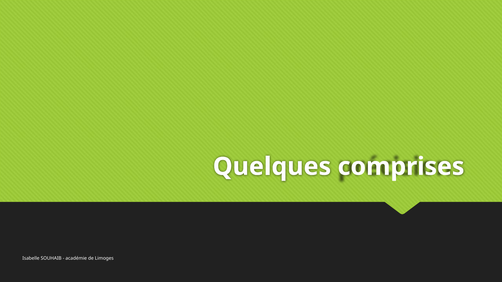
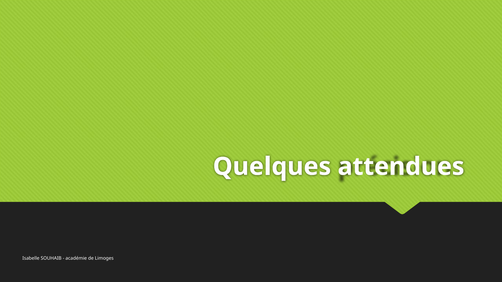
comprises: comprises -> attendues (401, 167)
